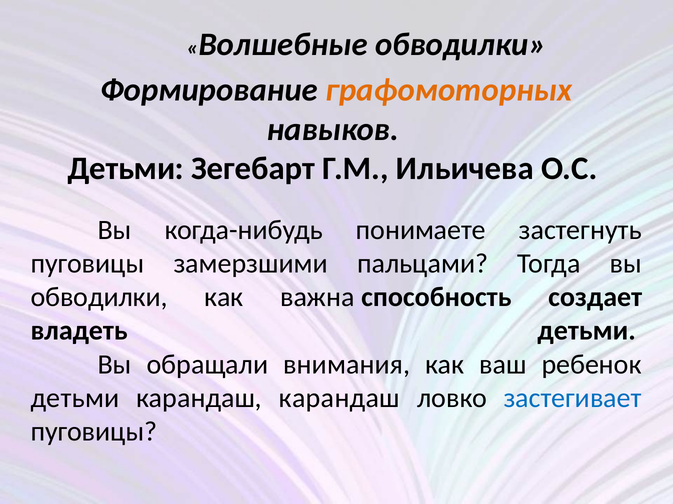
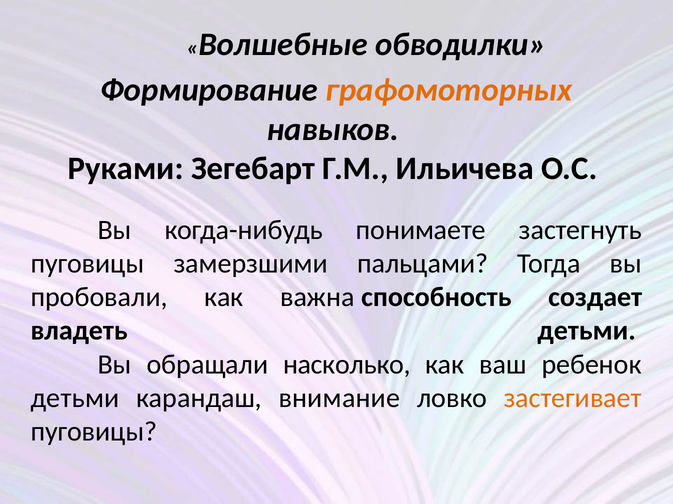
Детьми: Детьми -> Руками (126, 169)
обводилки: обводилки -> пробовали (99, 298)
внимания: внимания -> насколько (347, 365)
карандаш карандаш: карандаш -> внимание (339, 399)
застегивает colour: blue -> orange (573, 399)
